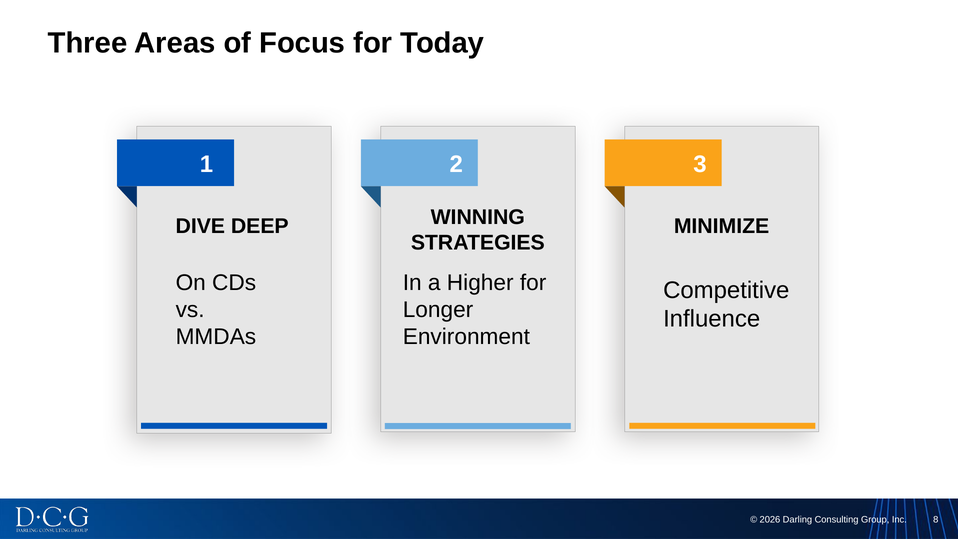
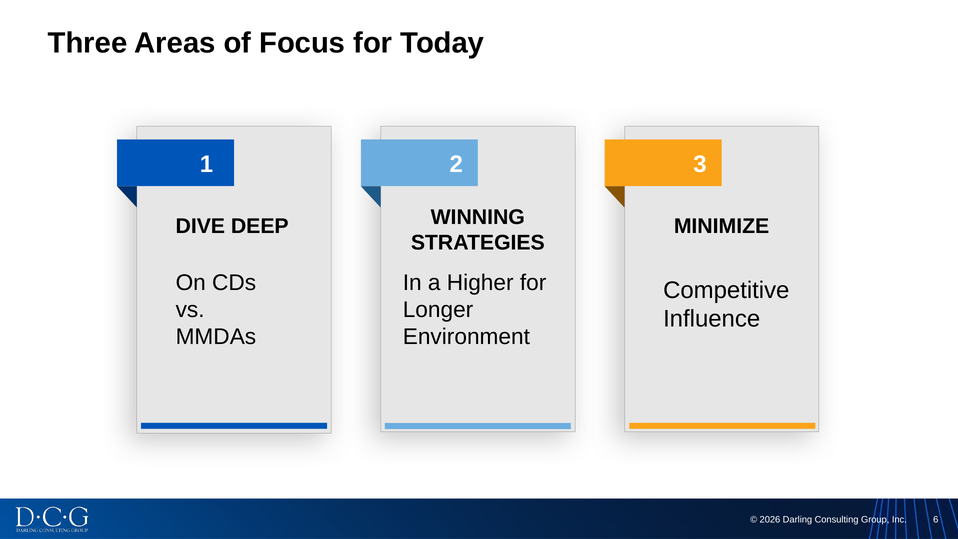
8: 8 -> 6 (936, 520)
